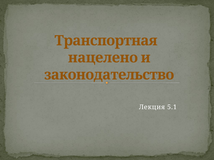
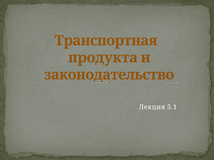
нацелено: нацелено -> продукта (103, 58)
